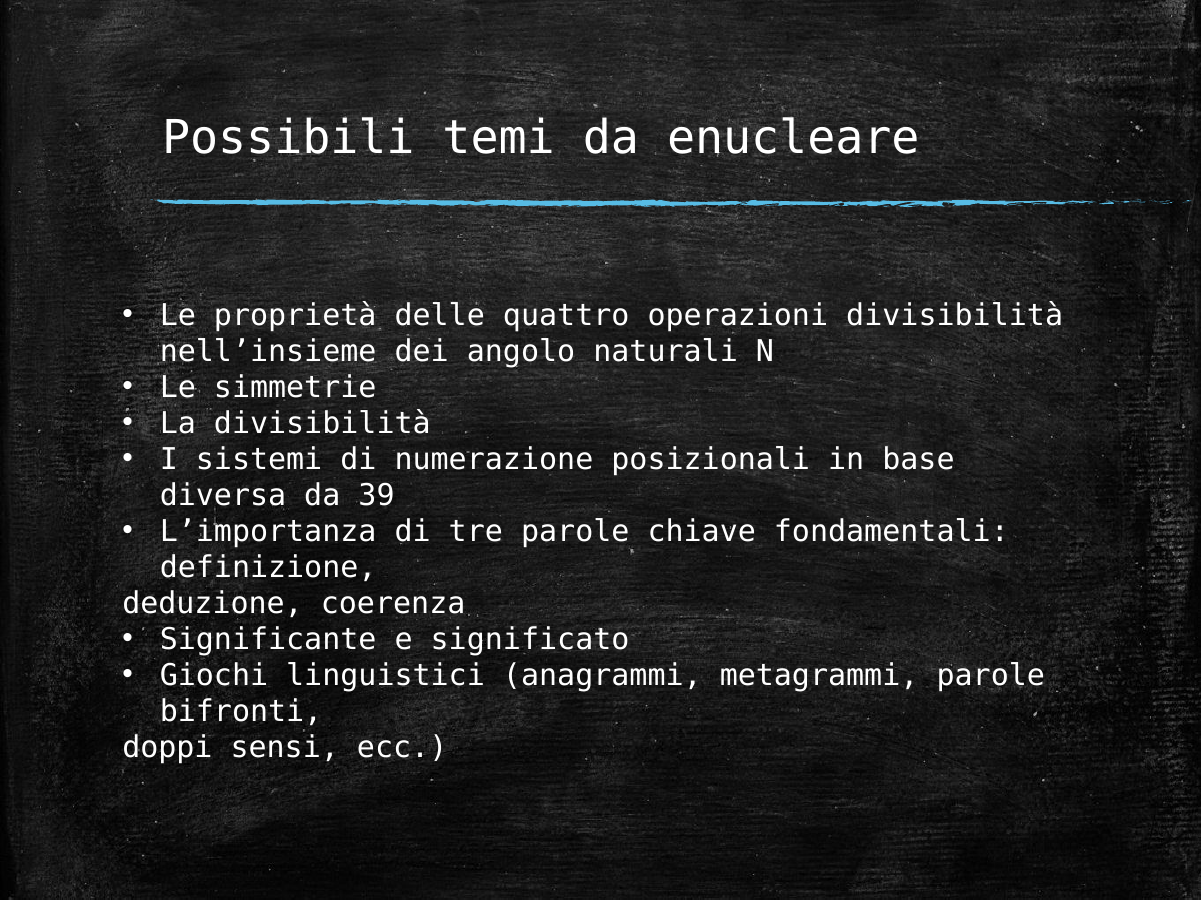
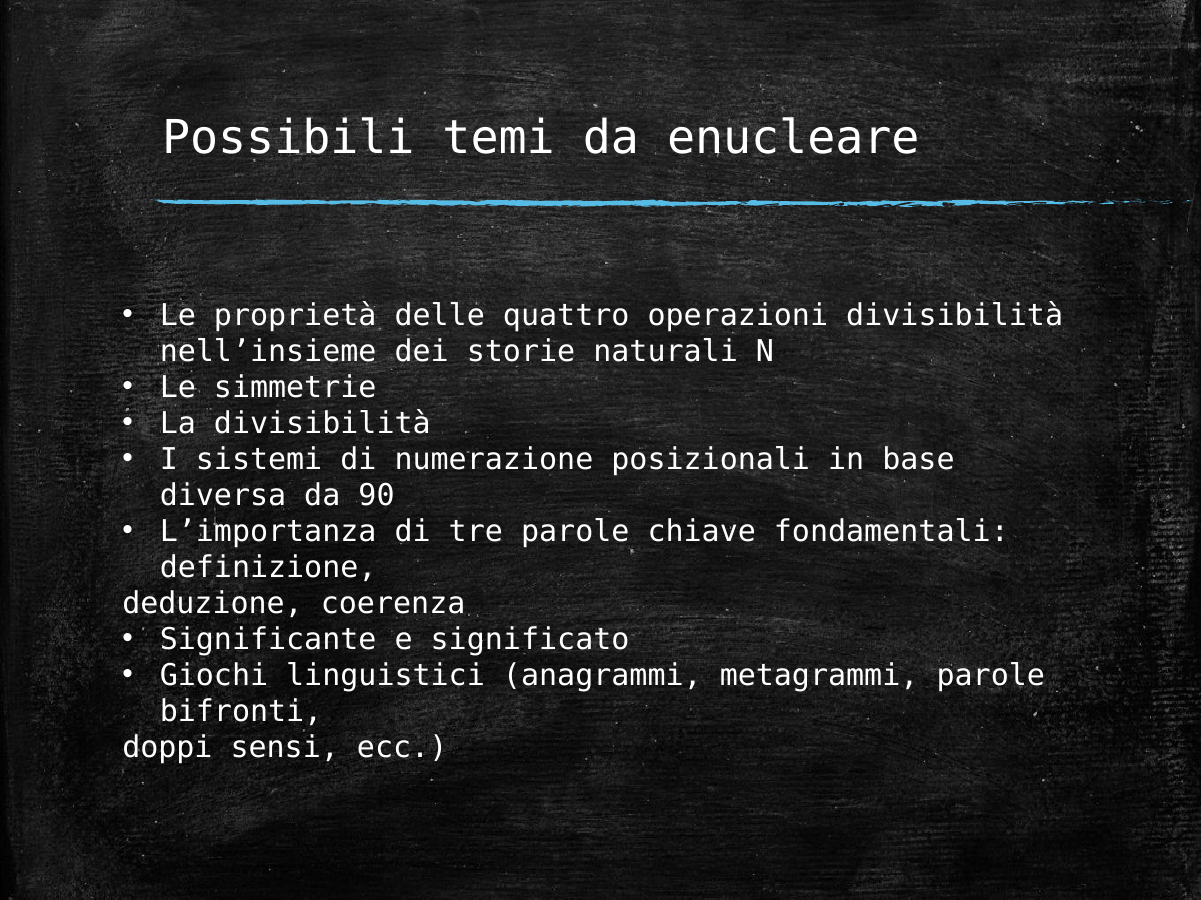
angolo: angolo -> storie (521, 352)
39: 39 -> 90 (377, 496)
